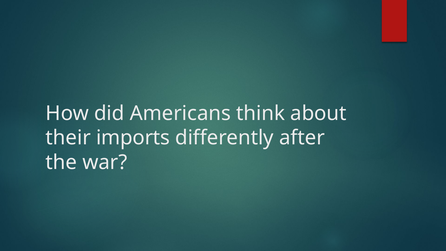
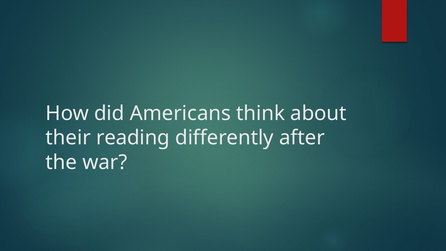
imports: imports -> reading (133, 138)
